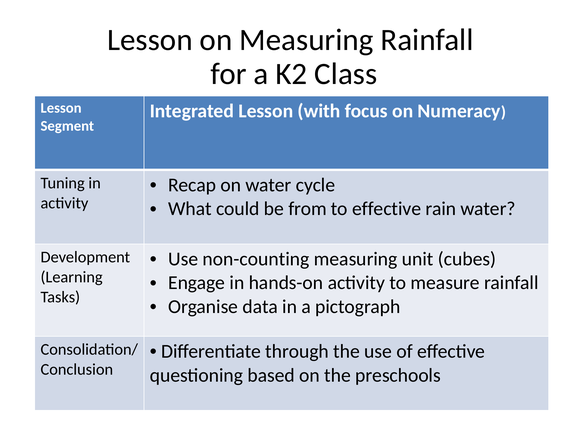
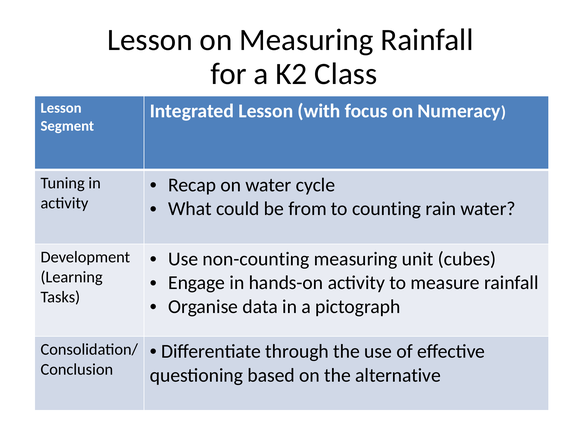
to effective: effective -> counting (387, 209)
preschools: preschools -> alternative (398, 375)
